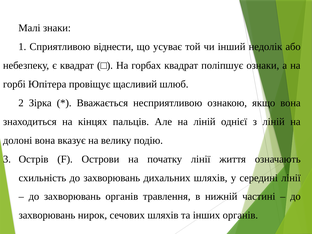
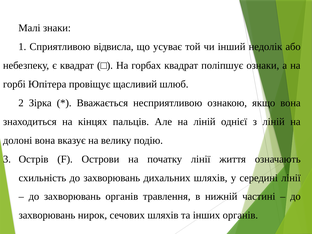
віднести: віднести -> відвисла (114, 47)
